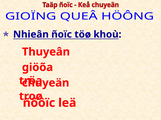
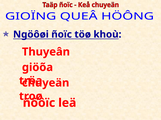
Nhieân: Nhieân -> Ngöôøi (31, 35)
